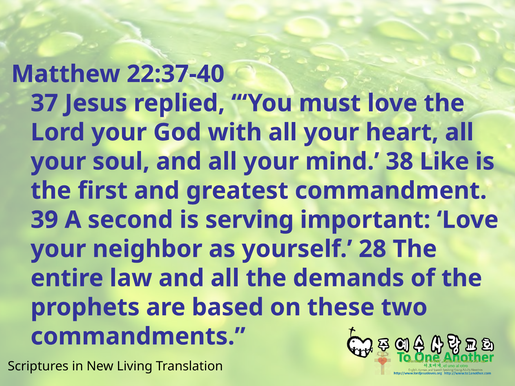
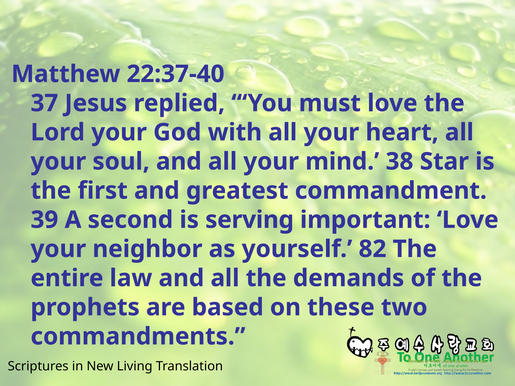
Like: Like -> Star (444, 162)
28: 28 -> 82 (372, 249)
